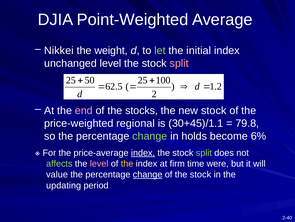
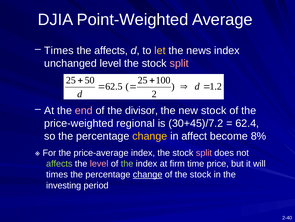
Nikkei: Nikkei -> Times (59, 50)
the weight: weight -> affects (111, 50)
let colour: light green -> yellow (160, 50)
initial: initial -> news (199, 50)
stocks: stocks -> divisor (142, 110)
30+45)/1.1: 30+45)/1.1 -> 30+45)/7.2 (196, 123)
79.8: 79.8 -> 62.4 (247, 123)
change colour: light green -> yellow (150, 136)
holds: holds -> affect (194, 136)
6%: 6% -> 8% (258, 136)
index underline: present -> none (143, 152)
split colour: light green -> pink (204, 152)
the colour: yellow -> light green (127, 163)
were: were -> price (218, 163)
value: value -> times (57, 174)
updating: updating -> investing (64, 185)
